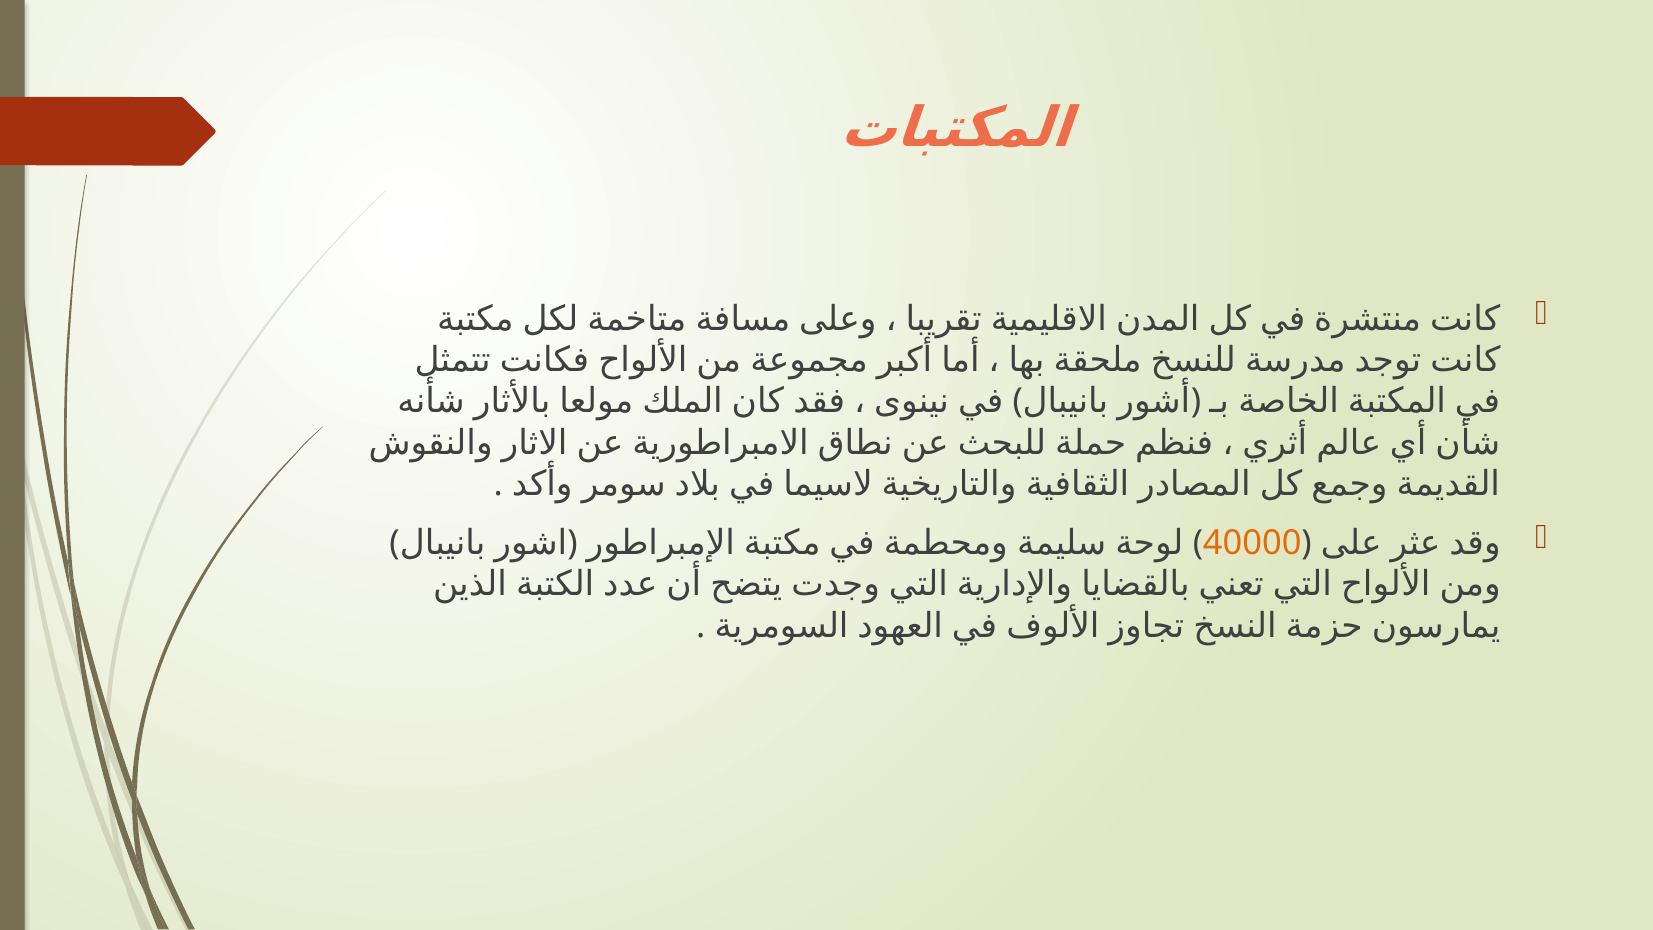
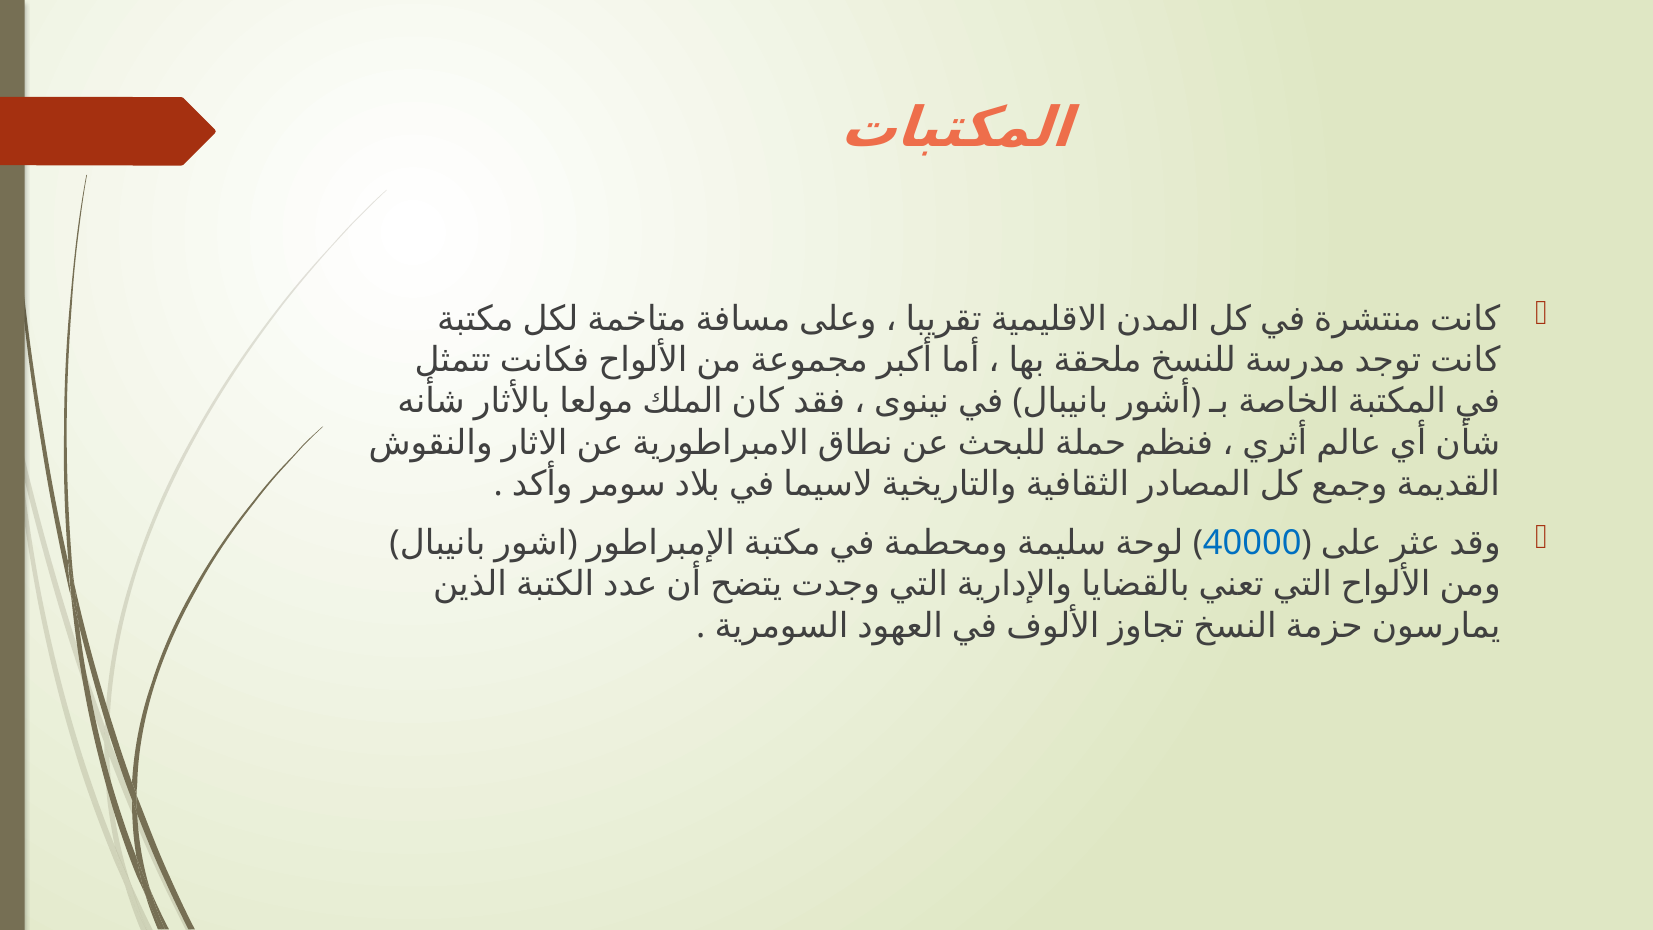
40000 colour: orange -> blue (1252, 543)
